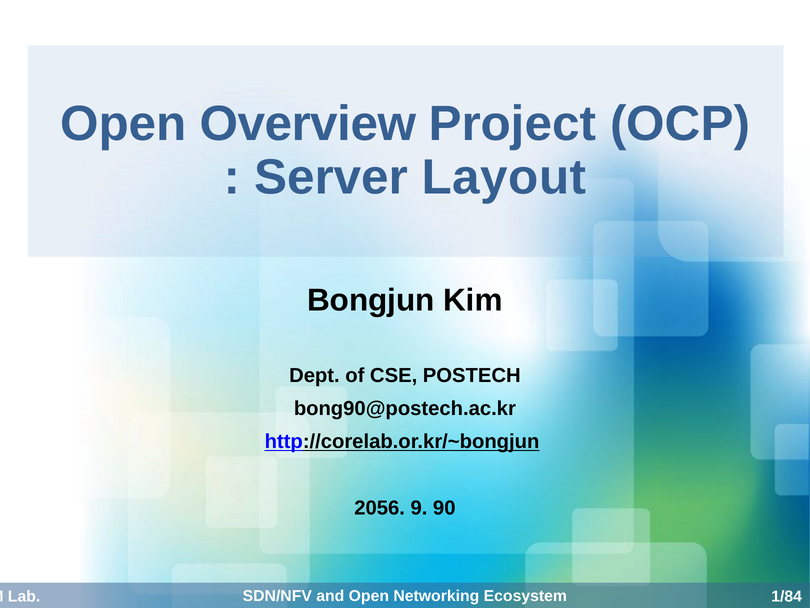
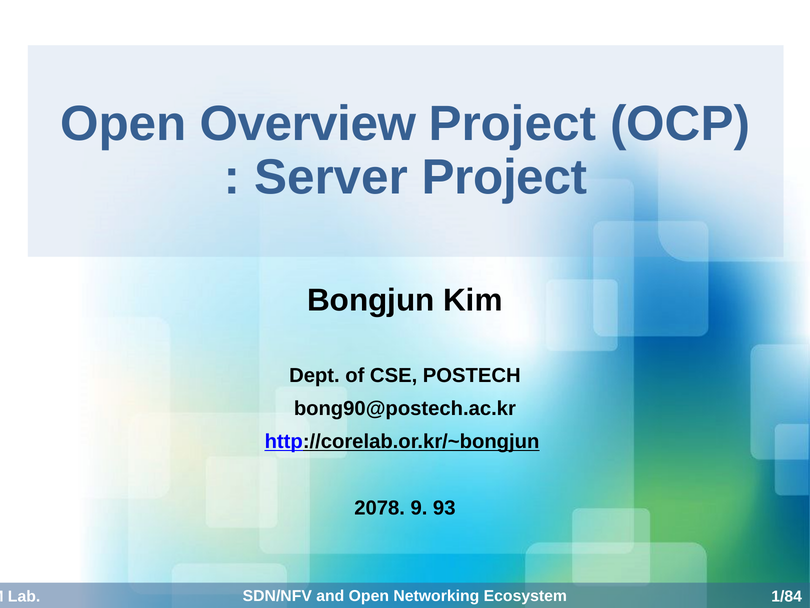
Server Layout: Layout -> Project (504, 177)
2056: 2056 -> 2078 (380, 508)
90: 90 -> 93 (444, 508)
